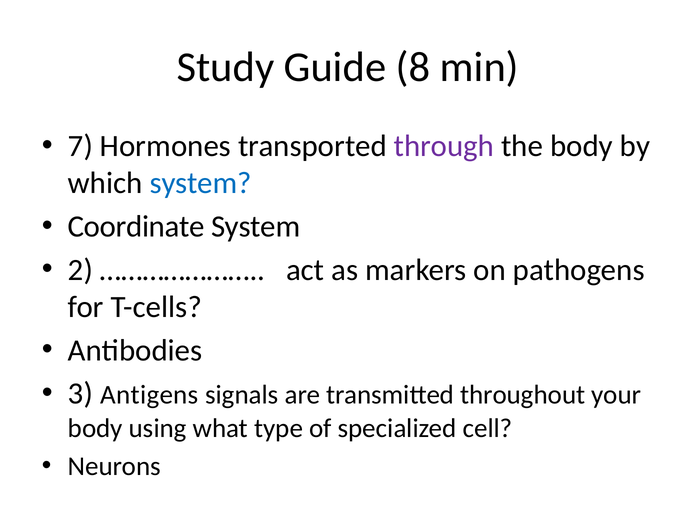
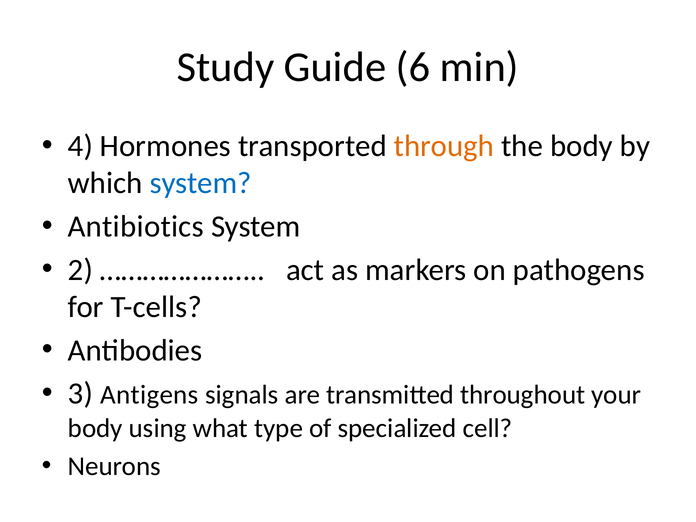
8: 8 -> 6 (413, 67)
7: 7 -> 4 (80, 146)
through colour: purple -> orange (444, 146)
Coordinate: Coordinate -> Antibiotics (136, 227)
